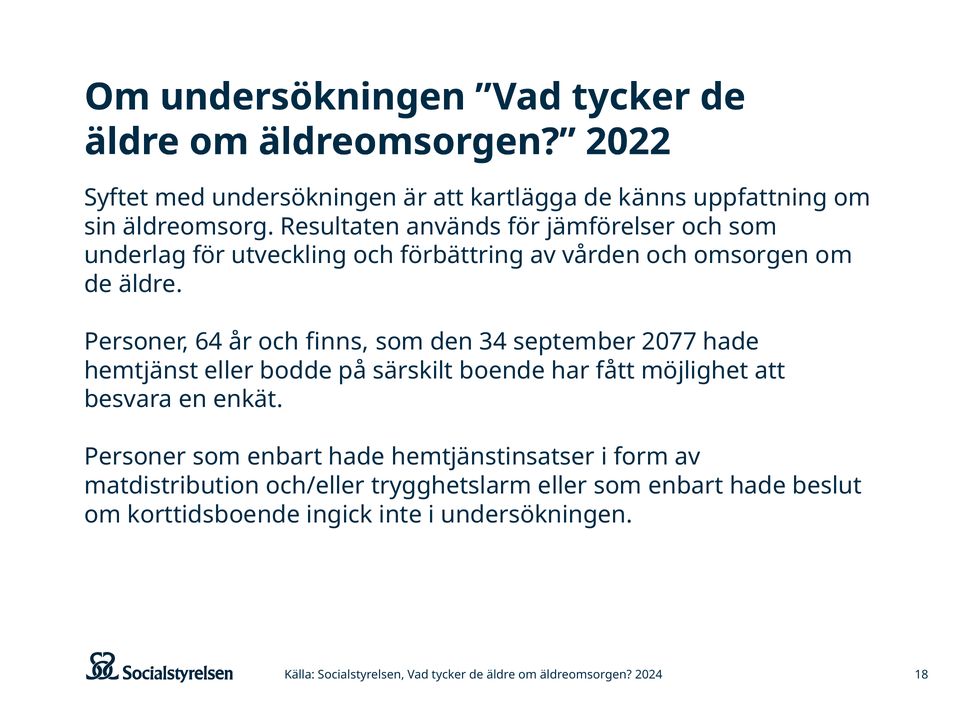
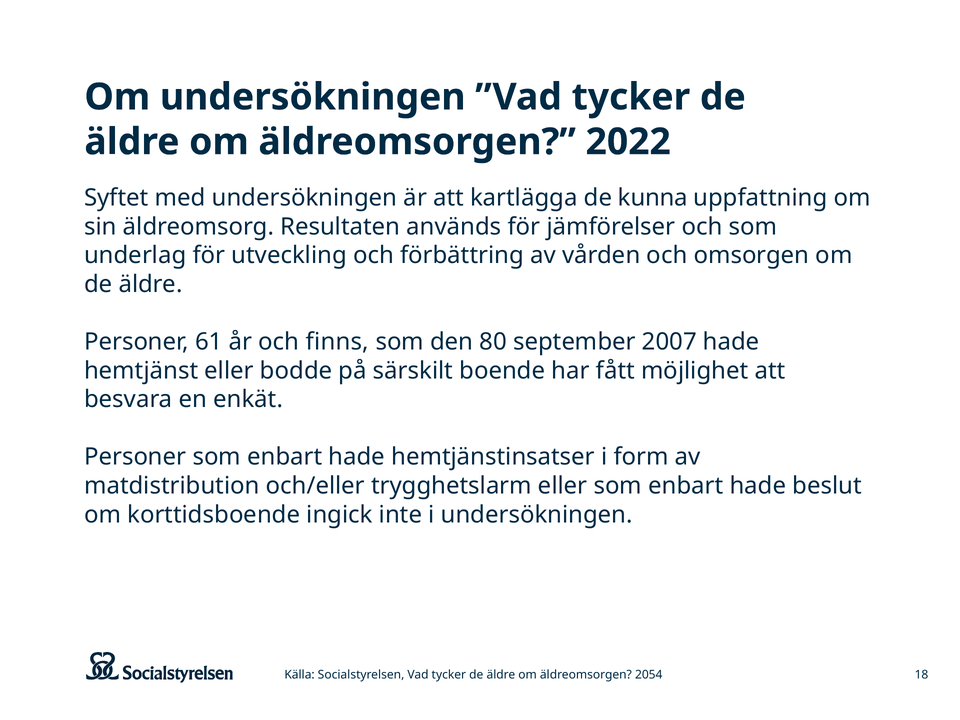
känns: känns -> kunna (653, 198)
64: 64 -> 61 (209, 342)
34: 34 -> 80 (493, 342)
2077: 2077 -> 2007 (669, 342)
2024: 2024 -> 2054 (649, 675)
